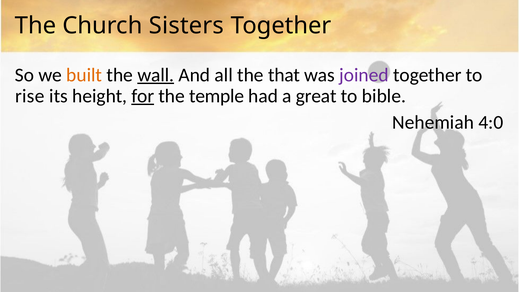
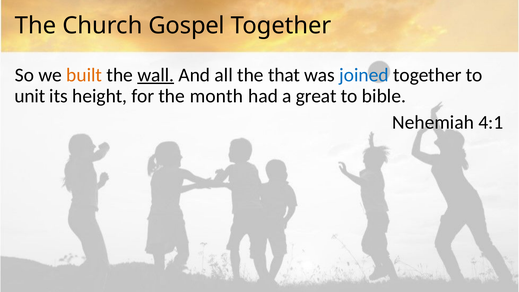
Sisters: Sisters -> Gospel (187, 26)
joined colour: purple -> blue (364, 75)
rise: rise -> unit (30, 96)
for underline: present -> none (143, 96)
temple: temple -> month (216, 96)
4:0: 4:0 -> 4:1 (491, 122)
